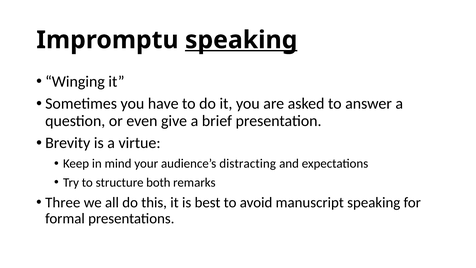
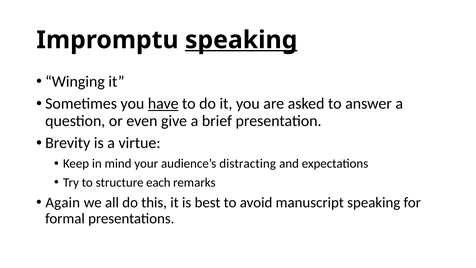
have underline: none -> present (163, 104)
both: both -> each (158, 182)
Three: Three -> Again (63, 202)
